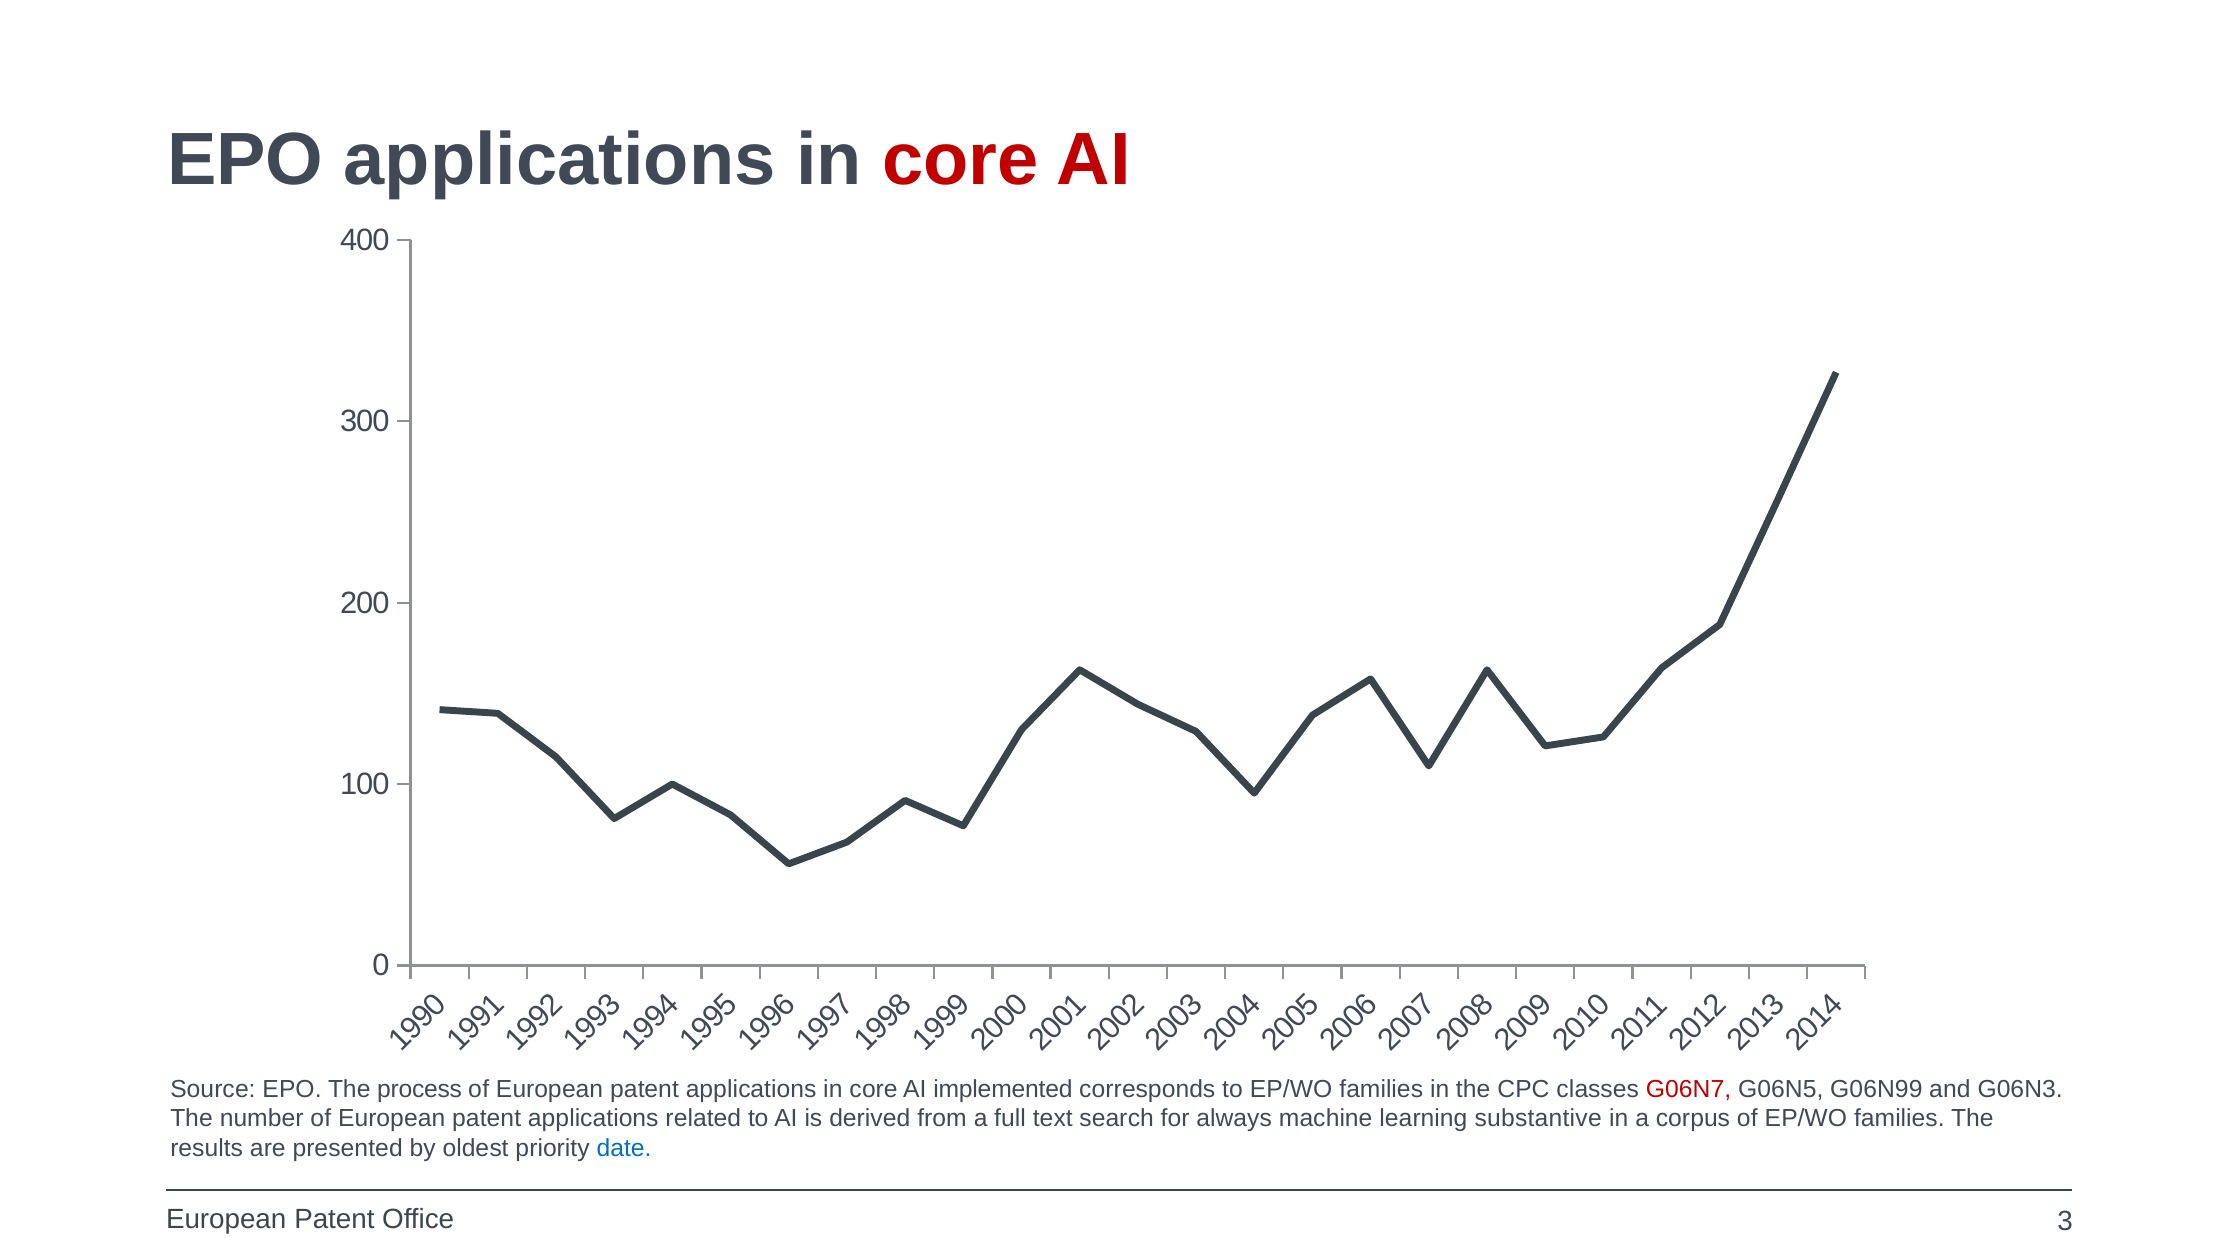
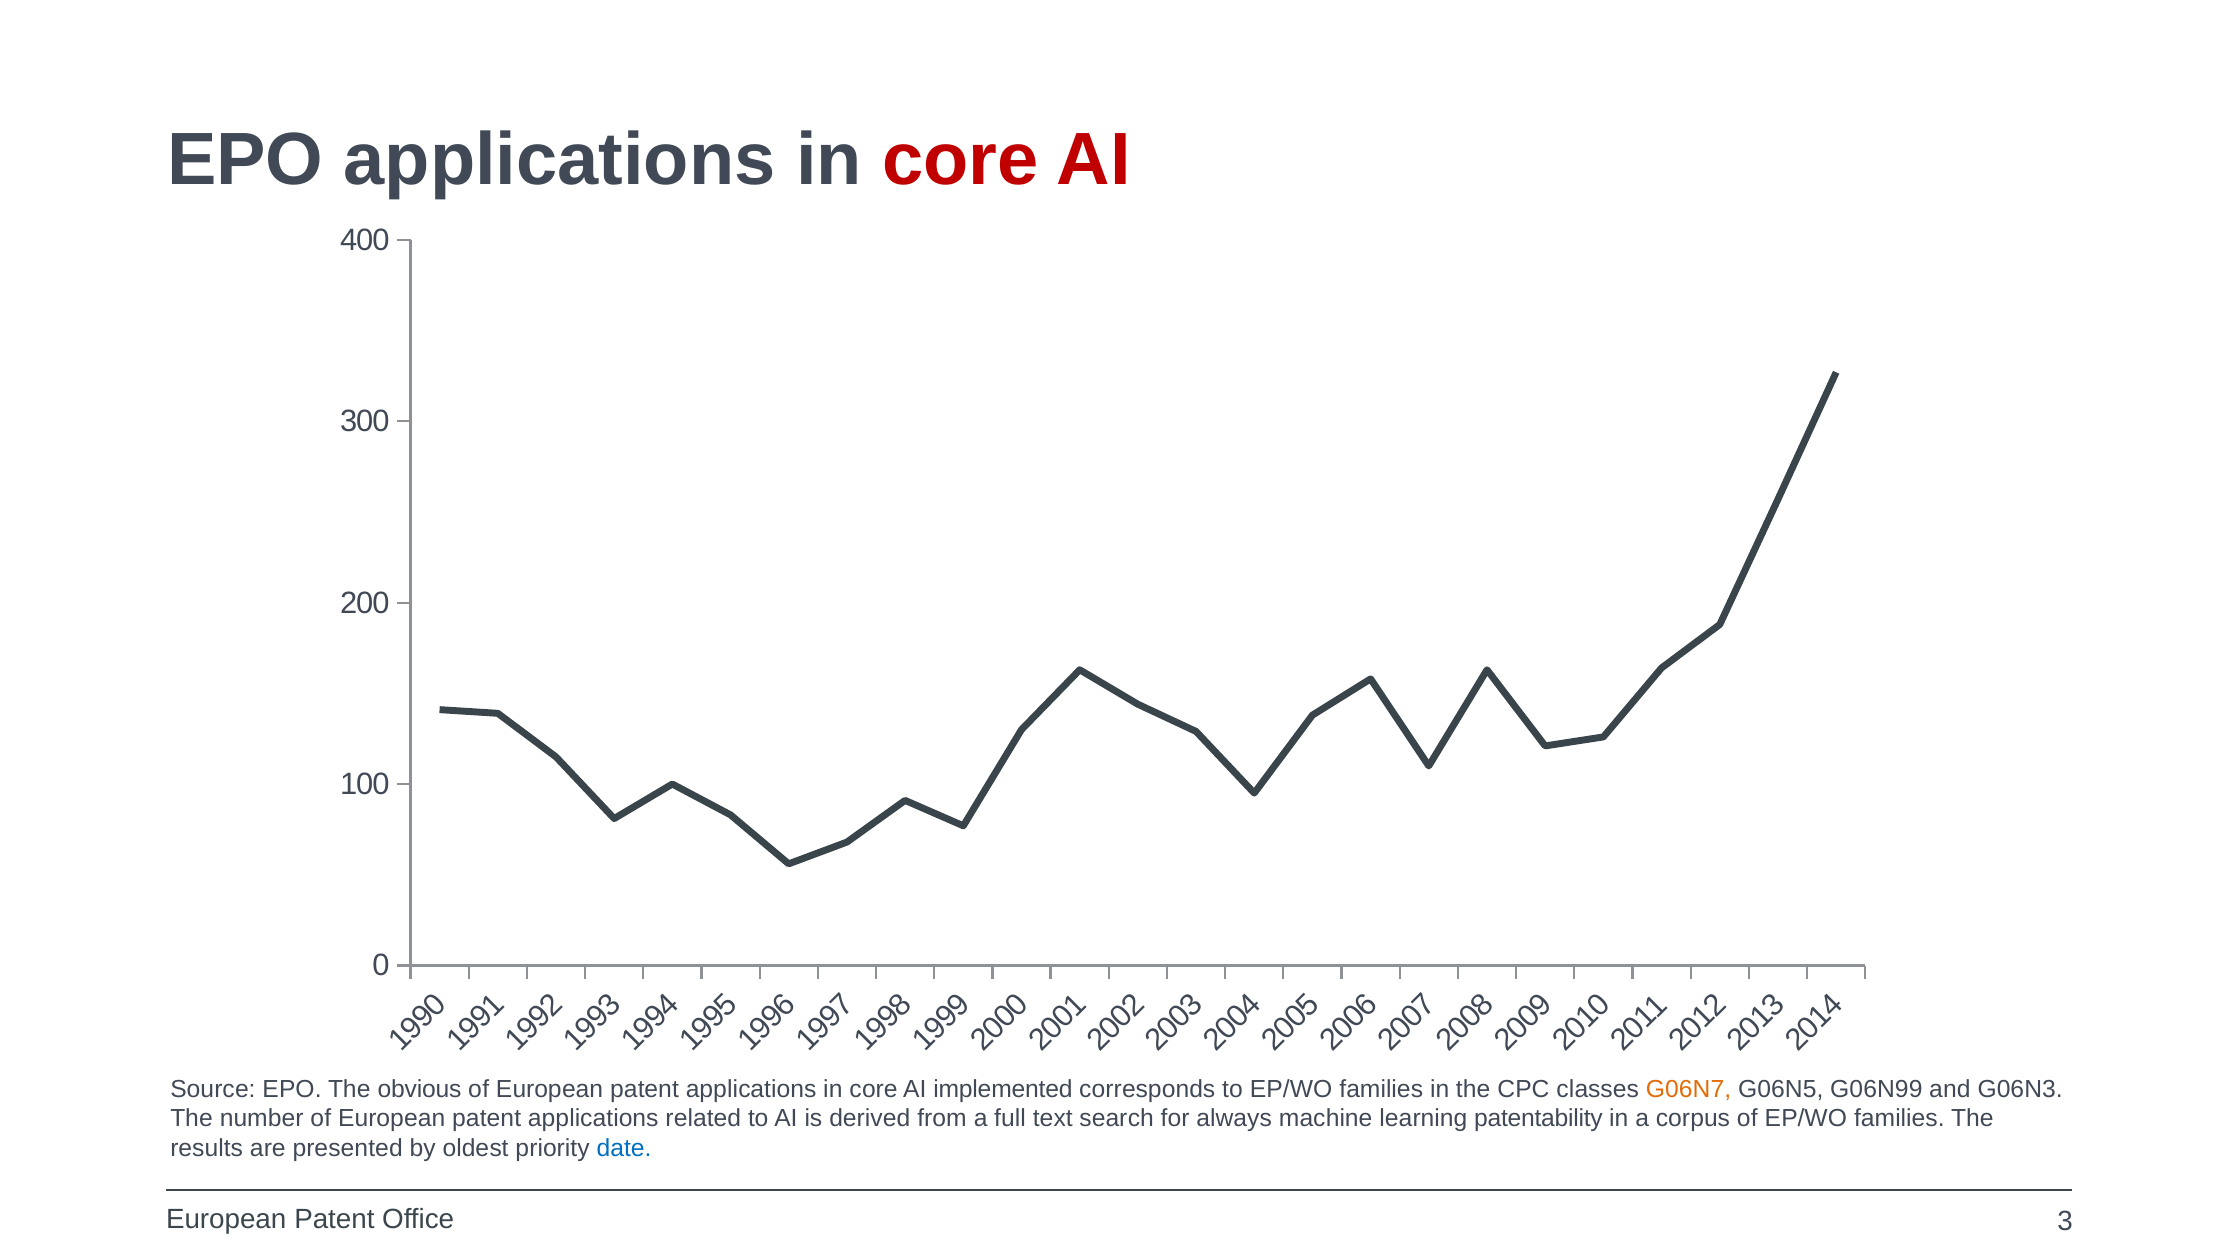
process: process -> obvious (420, 1089)
G06N7 colour: red -> orange (1689, 1089)
substantive: substantive -> patentability (1538, 1119)
